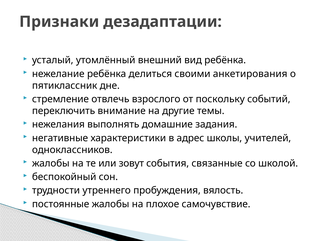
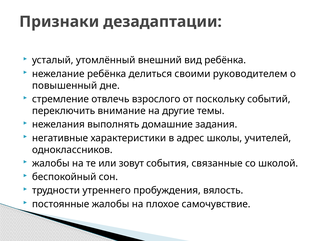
анкетирования: анкетирования -> руководителем (250, 74)
пятиклассник: пятиклассник -> повышенный (65, 85)
